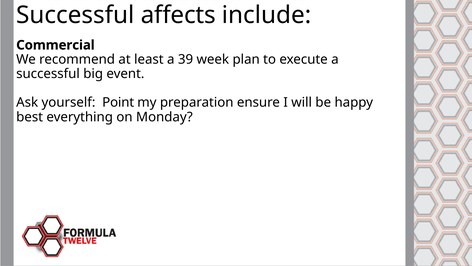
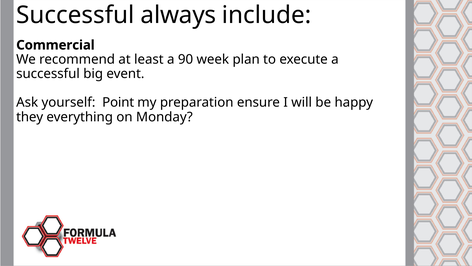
affects: affects -> always (178, 15)
39: 39 -> 90 (186, 59)
best: best -> they (30, 117)
